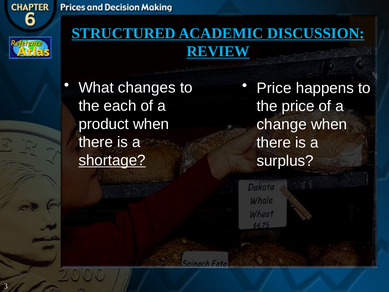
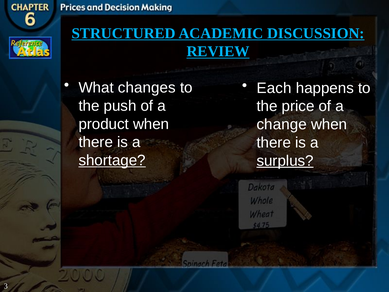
Price: Price -> Each (274, 88)
each: each -> push (120, 106)
surplus underline: none -> present (285, 161)
